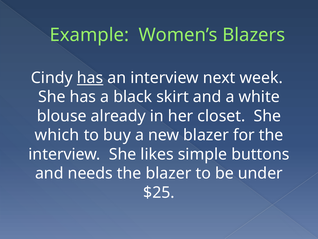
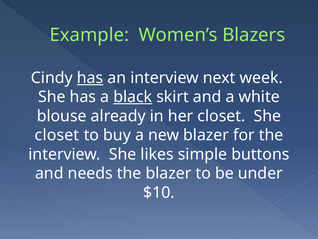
black underline: none -> present (133, 97)
which: which -> closet (57, 135)
$25: $25 -> $10 (159, 192)
